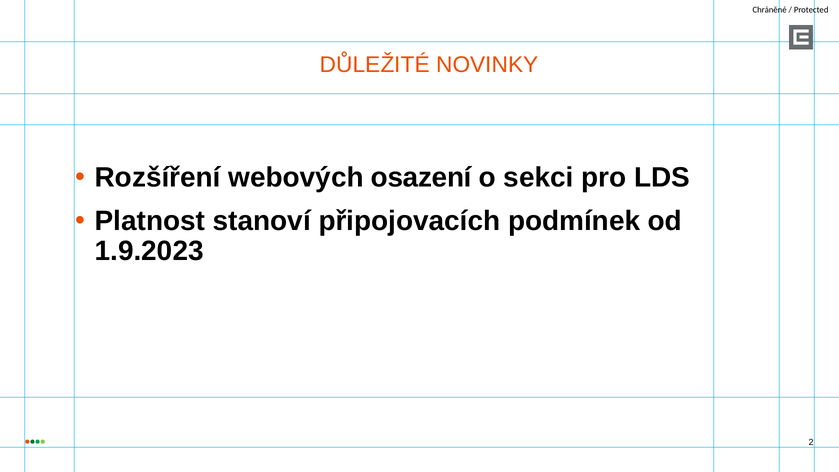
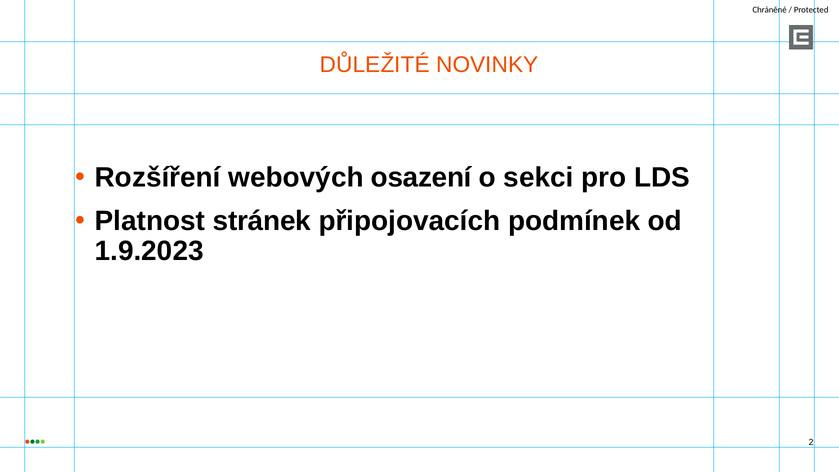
stanoví: stanoví -> stránek (262, 221)
